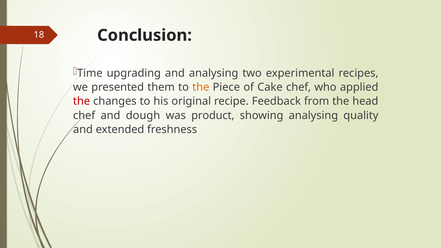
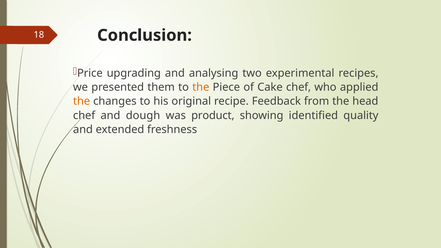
Time: Time -> Price (90, 73)
the colour: red -> orange (82, 101)
showing analysing: analysing -> identified (313, 116)
